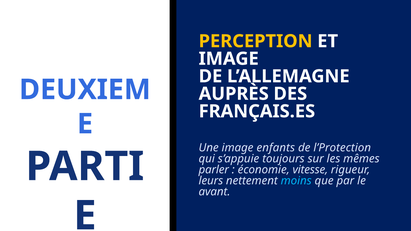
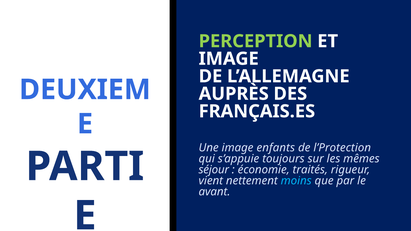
PERCEPTION colour: yellow -> light green (256, 41)
parler: parler -> séjour (214, 170)
vitesse: vitesse -> traités (310, 170)
leurs: leurs -> vient (211, 181)
